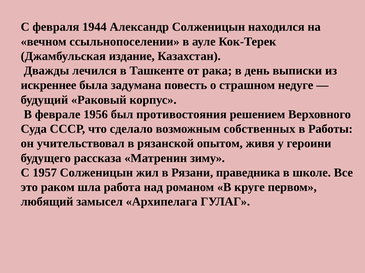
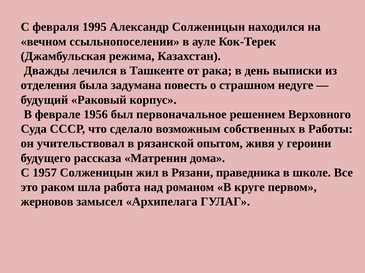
1944: 1944 -> 1995 (94, 27)
издание: издание -> режима (132, 56)
искреннее: искреннее -> отделения (49, 85)
противостояния: противостояния -> первоначальное (181, 115)
зиму: зиму -> дома (207, 158)
любящий: любящий -> жерновов (47, 202)
